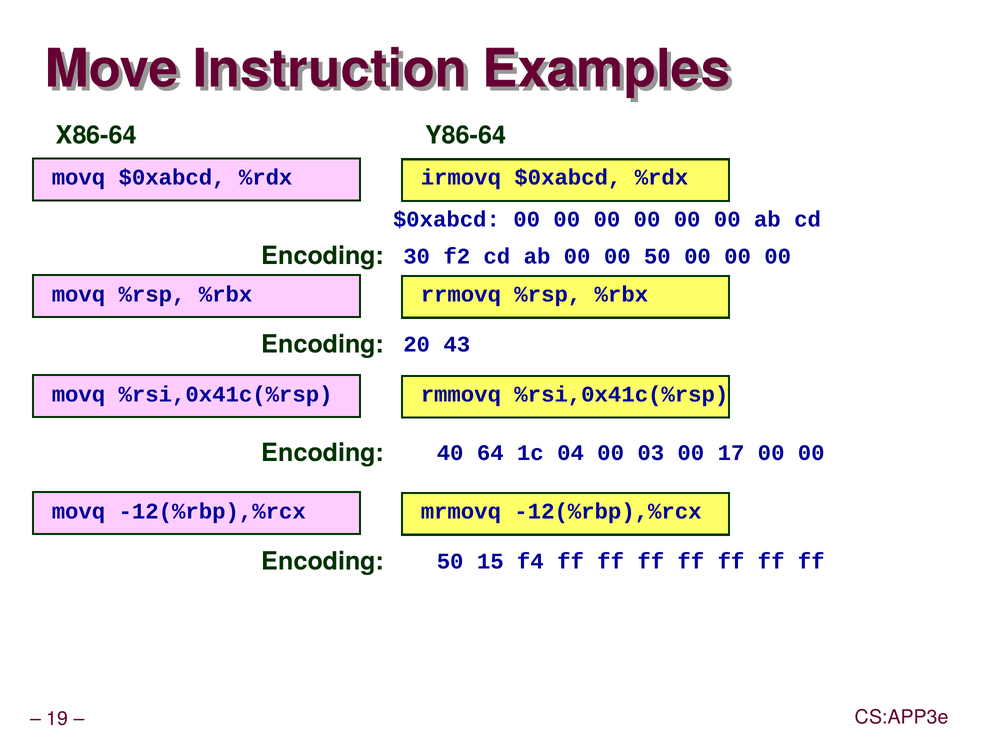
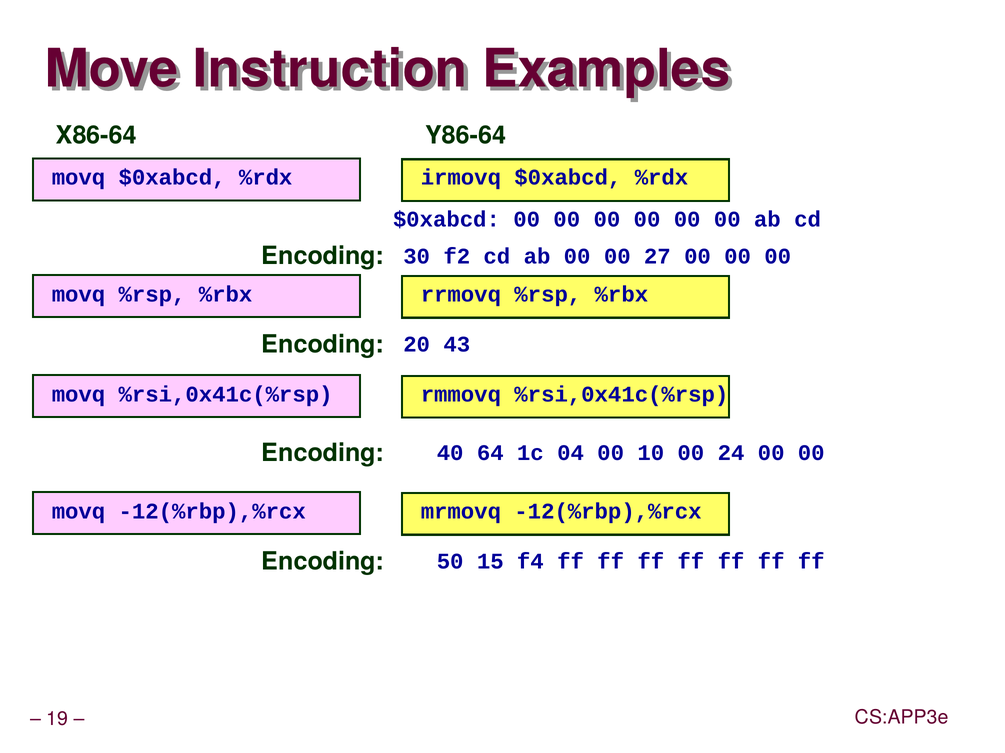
00 50: 50 -> 27 (657, 256)
03: 03 -> 10 (651, 453)
17: 17 -> 24 (731, 453)
